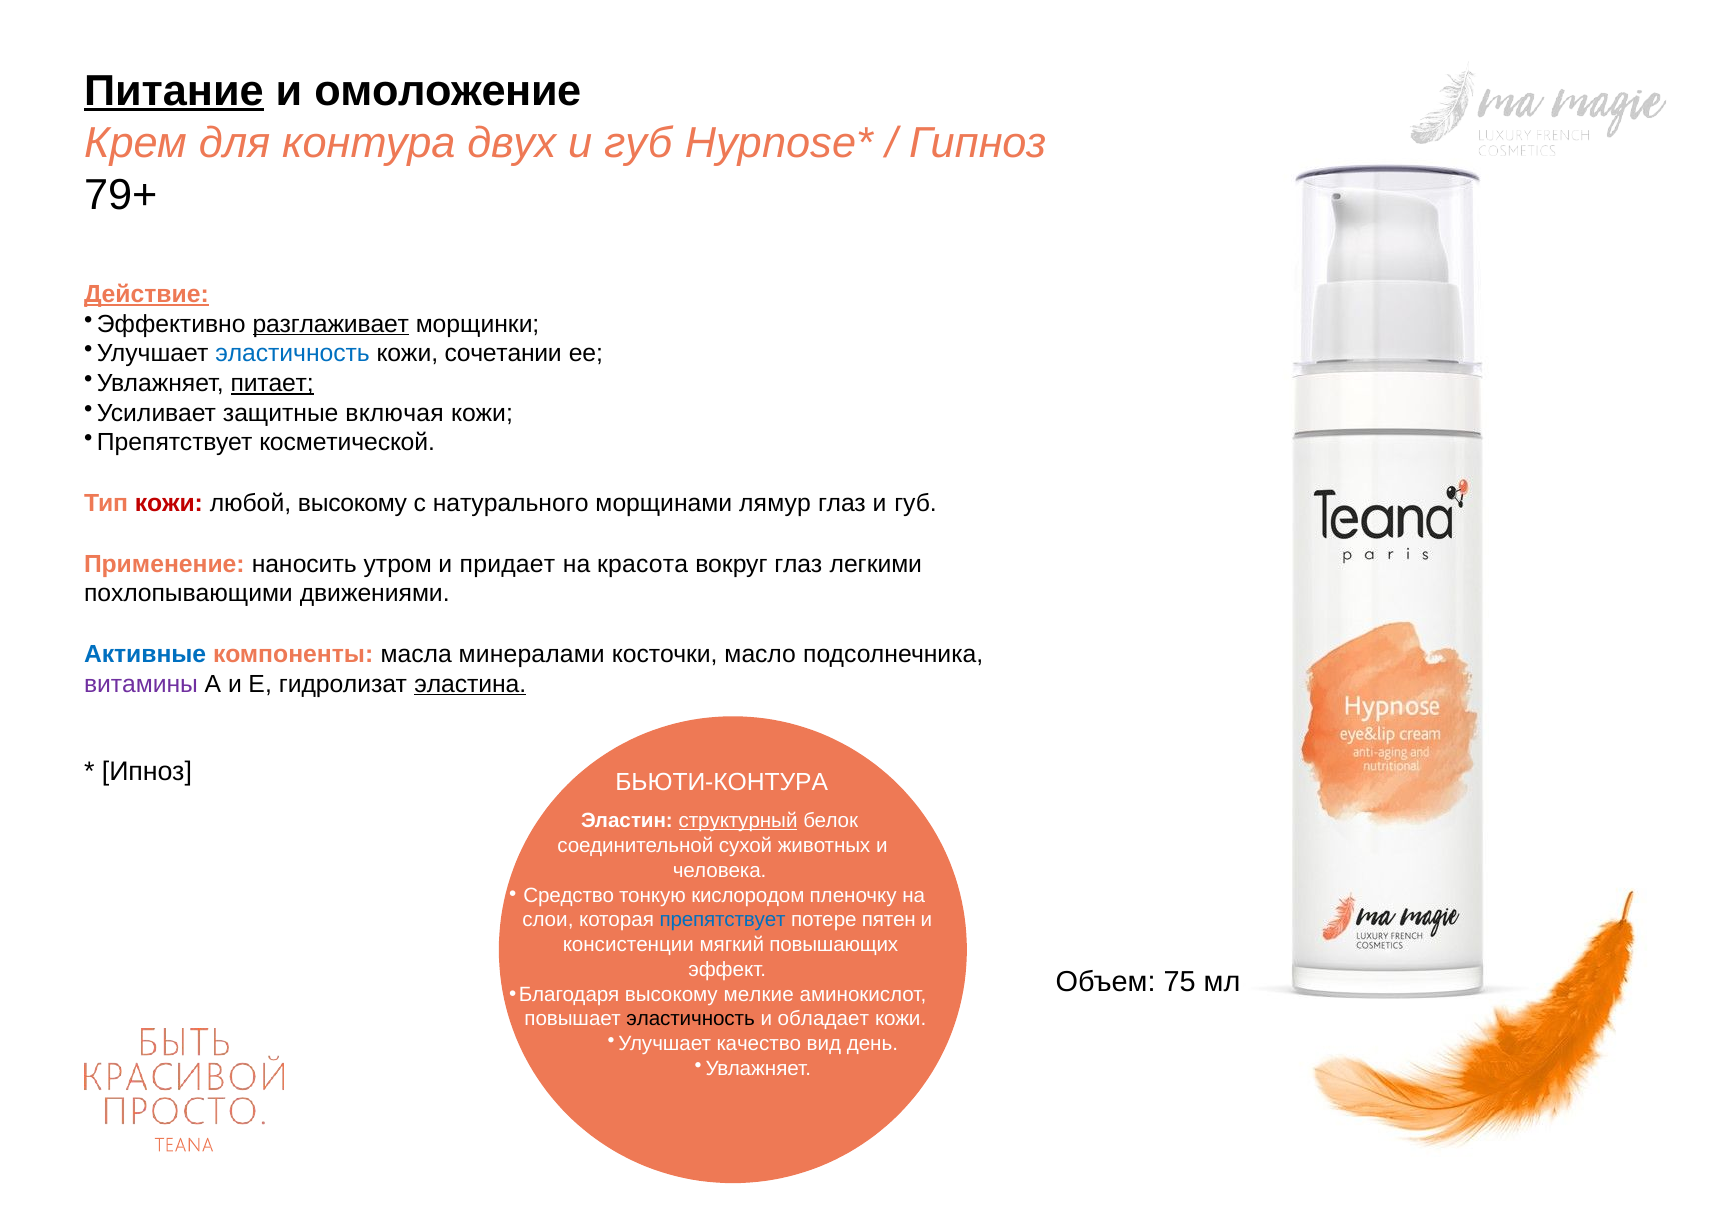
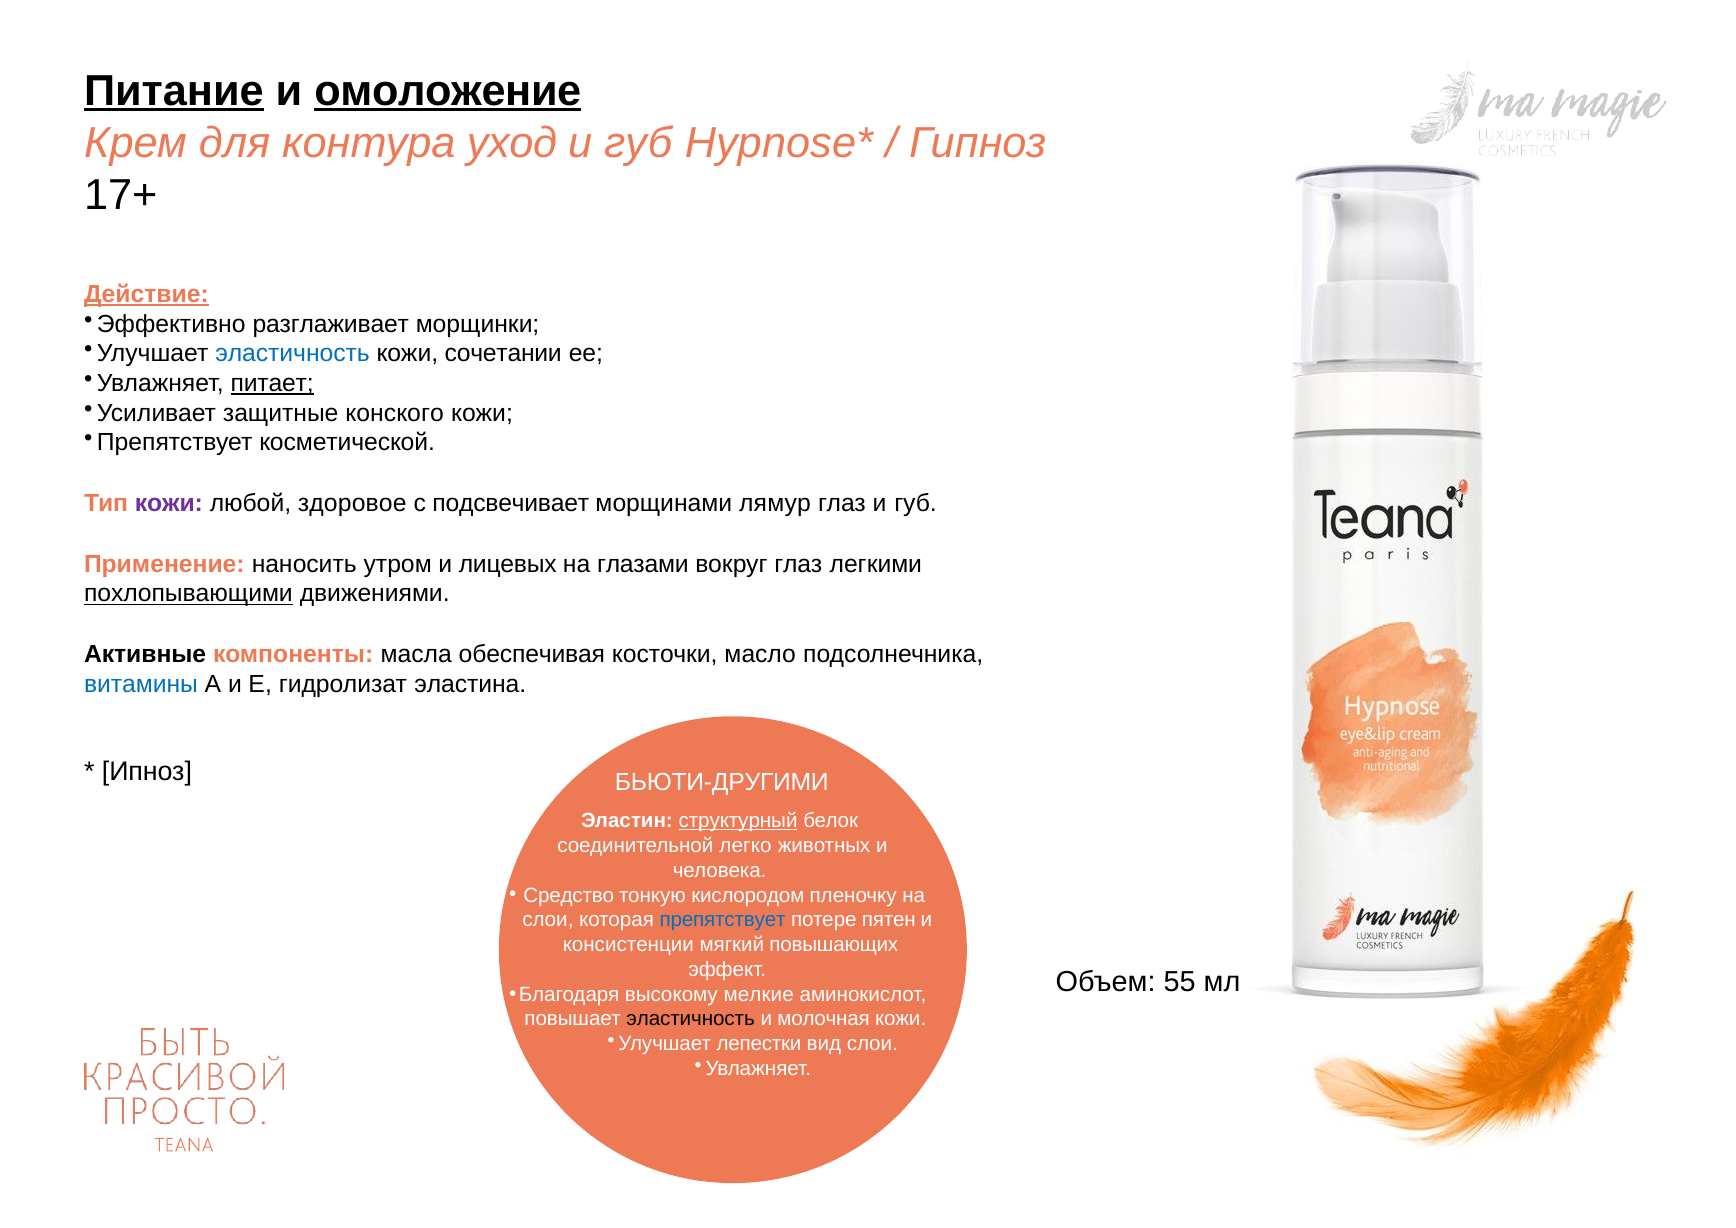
омоложение underline: none -> present (448, 91)
двух: двух -> уход (512, 143)
79+: 79+ -> 17+ (121, 195)
разглаживает underline: present -> none (331, 324)
включая: включая -> конского (395, 413)
кожи colour: red -> purple (169, 503)
любой высокому: высокому -> здоровое (352, 503)
натурального: натурального -> подсвечивает (511, 503)
придает: придает -> лицевых (508, 564)
красота: красота -> глазами (643, 564)
похлопывающими underline: none -> present (188, 594)
Активные colour: blue -> black (145, 654)
минералами: минералами -> обеспечивая (532, 654)
витамины colour: purple -> blue (141, 684)
эластина underline: present -> none (470, 684)
БЬЮТИ-КОНТУРА: БЬЮТИ-КОНТУРА -> БЬЮТИ-ДРУГИМИ (722, 782)
сухой: сухой -> легко (745, 846)
75: 75 -> 55 (1180, 982)
обладает: обладает -> молочная (824, 1019)
качество: качество -> лепестки (759, 1044)
вид день: день -> слои (872, 1044)
